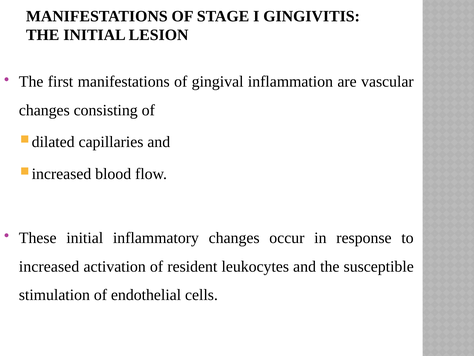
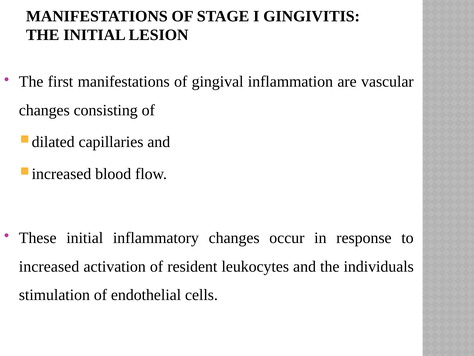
susceptible: susceptible -> individuals (379, 266)
